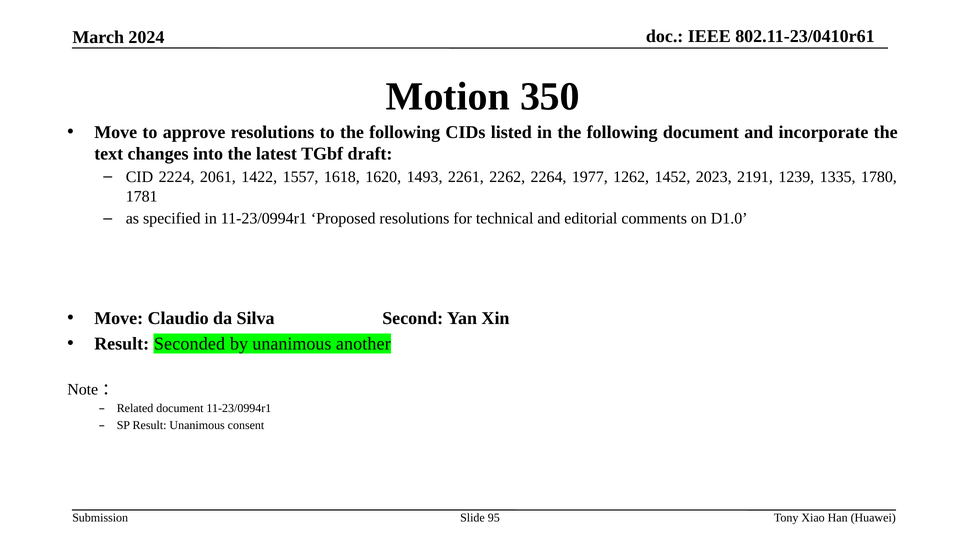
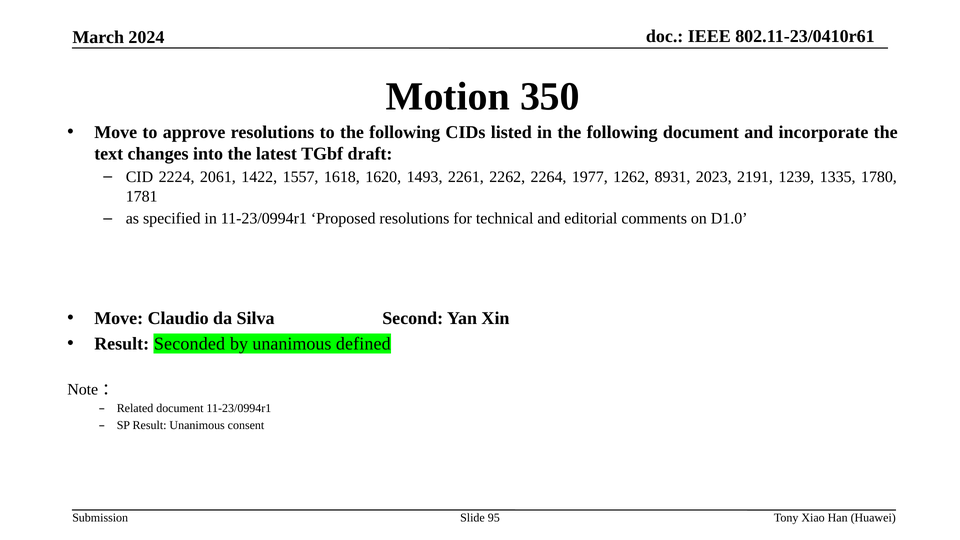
1452: 1452 -> 8931 (672, 177)
another: another -> defined (363, 344)
